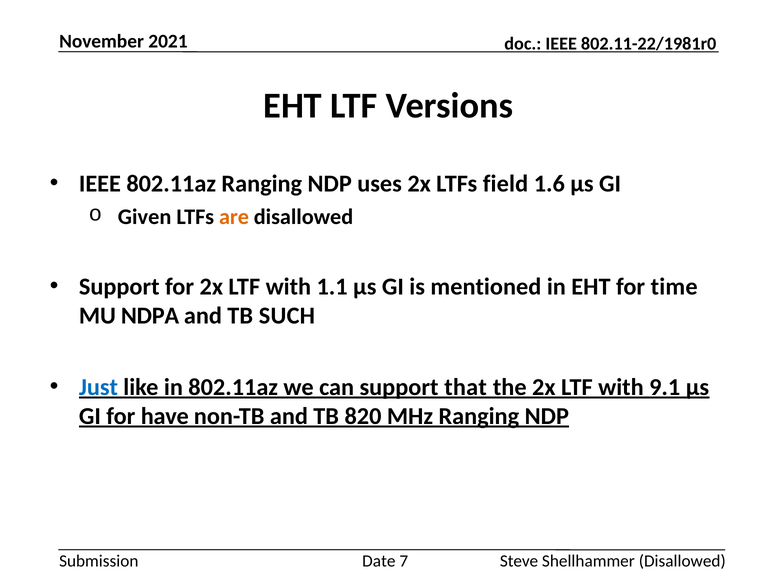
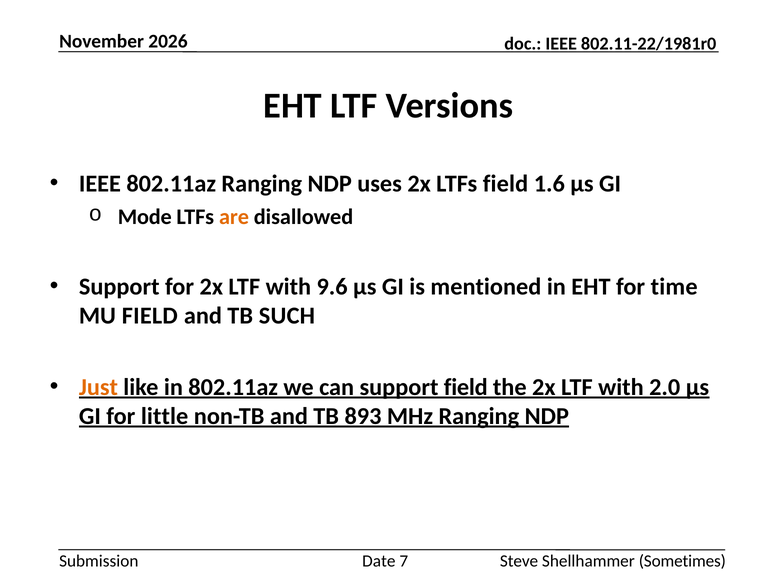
2021: 2021 -> 2026 (168, 41)
Given: Given -> Mode (145, 217)
1.1: 1.1 -> 9.6 (332, 287)
MU NDPA: NDPA -> FIELD (150, 316)
Just colour: blue -> orange (98, 388)
support that: that -> field (466, 388)
9.1: 9.1 -> 2.0 (665, 388)
have: have -> little (165, 417)
820: 820 -> 893 (363, 417)
Shellhammer Disallowed: Disallowed -> Sometimes (682, 562)
